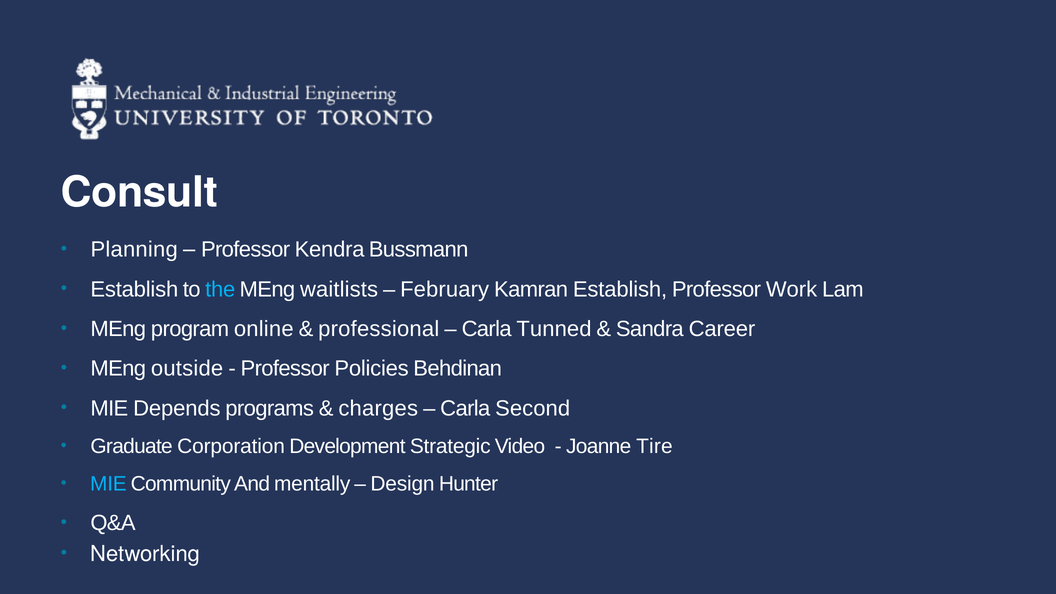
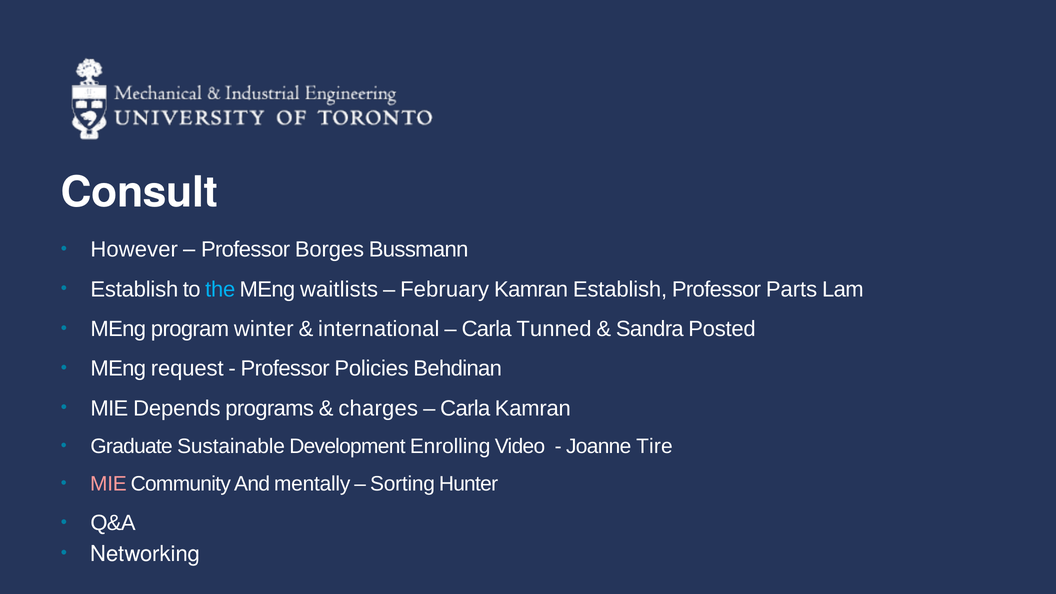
Planning: Planning -> However (134, 250)
Kendra: Kendra -> Borges (330, 250)
Work: Work -> Parts (792, 289)
online: online -> winter (264, 329)
professional: professional -> international (379, 329)
Career: Career -> Posted (722, 329)
outside: outside -> request (187, 369)
Carla Second: Second -> Kamran (533, 408)
Corporation: Corporation -> Sustainable (231, 447)
Strategic: Strategic -> Enrolling (450, 447)
MIE colour: light blue -> pink (108, 484)
Design: Design -> Sorting (403, 484)
